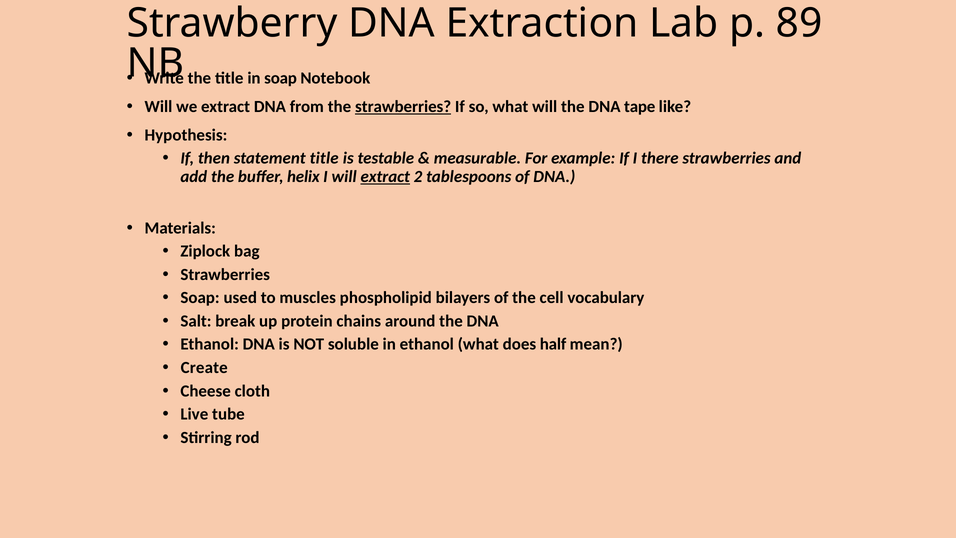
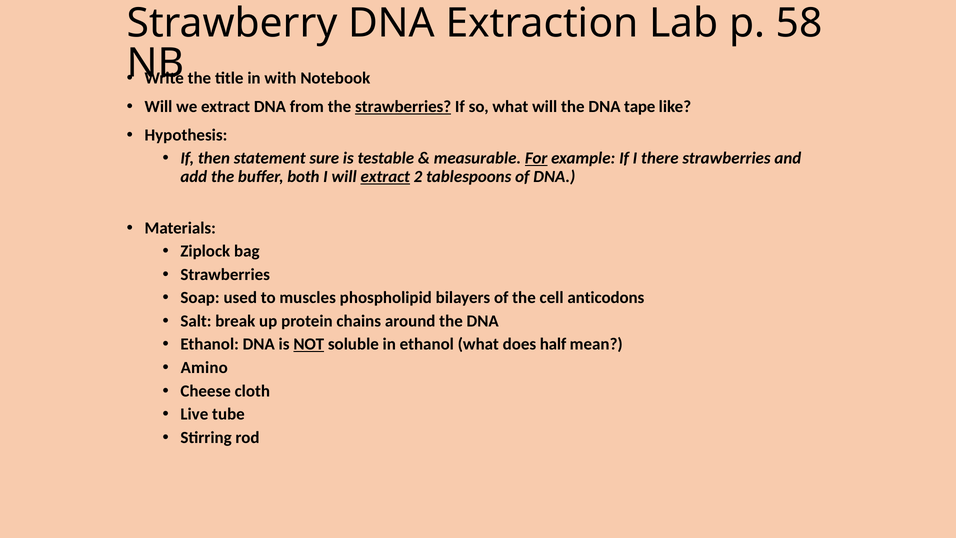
89: 89 -> 58 (799, 23)
in soap: soap -> with (280, 78)
statement title: title -> sure (324, 158)
For underline: none -> present (536, 158)
helix: helix -> both (303, 176)
vocabulary: vocabulary -> anticodons (606, 298)
NOT underline: none -> present (309, 344)
Create: Create -> Amino (204, 367)
